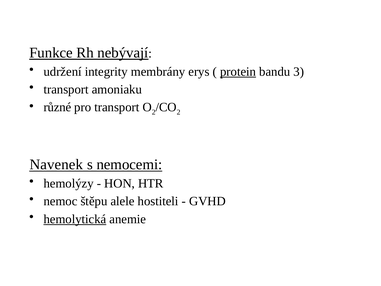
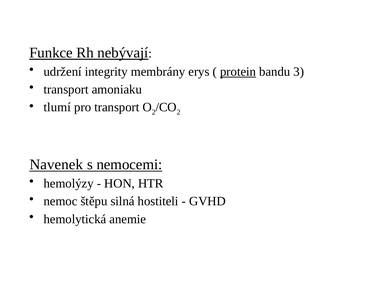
různé: různé -> tlumí (57, 107)
alele: alele -> silná (123, 201)
hemolytická underline: present -> none (75, 219)
